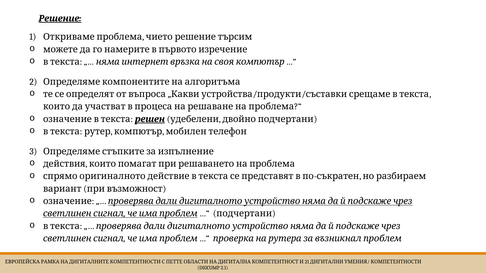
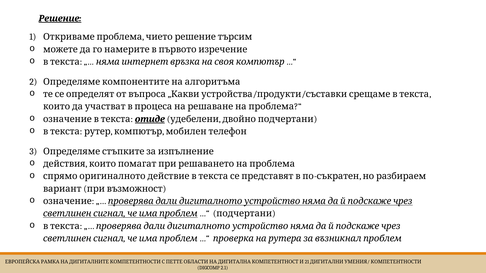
решен: решен -> отиде (150, 119)
